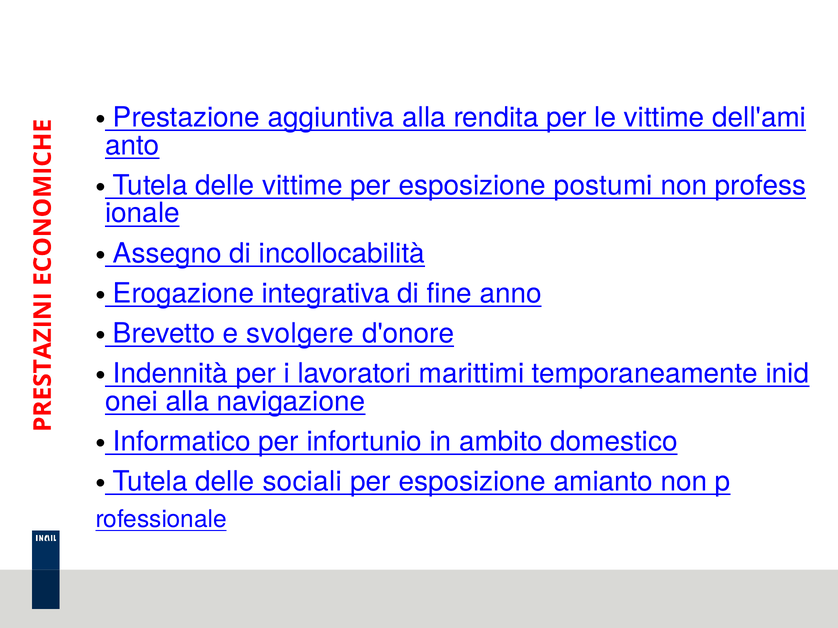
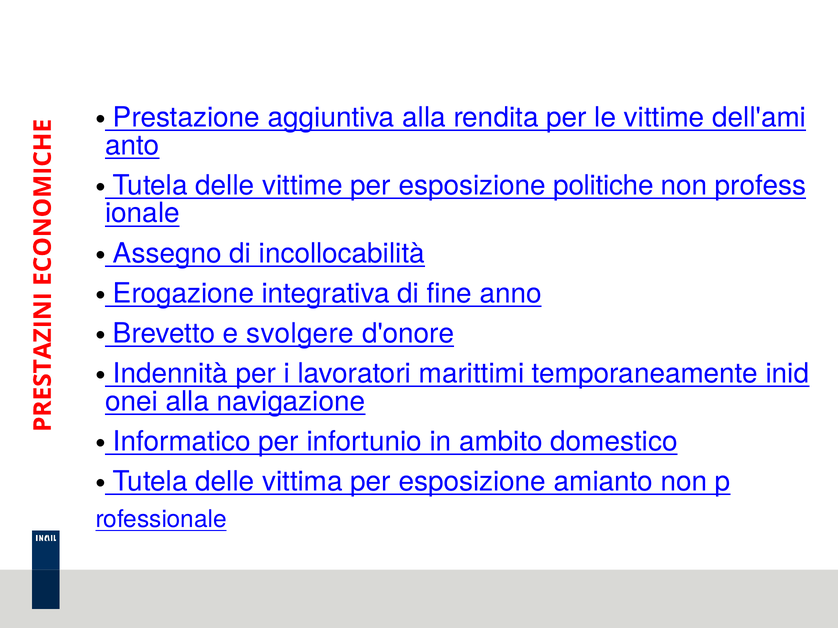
postumi: postumi -> politiche (603, 185)
sociali: sociali -> vittima (302, 482)
